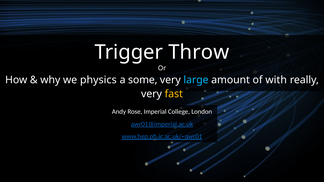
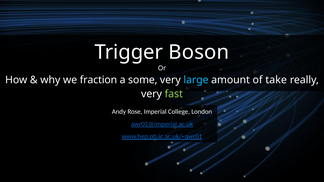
Throw: Throw -> Boson (199, 52)
physics: physics -> fraction (98, 80)
with: with -> take (276, 80)
fast colour: yellow -> light green (174, 94)
